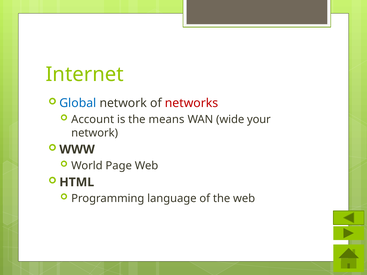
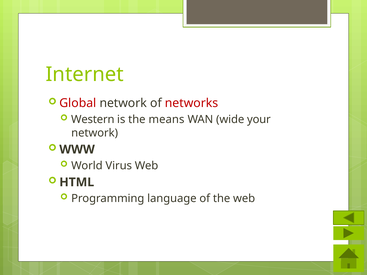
Global colour: blue -> red (78, 103)
Account: Account -> Western (93, 120)
Page: Page -> Virus (119, 166)
